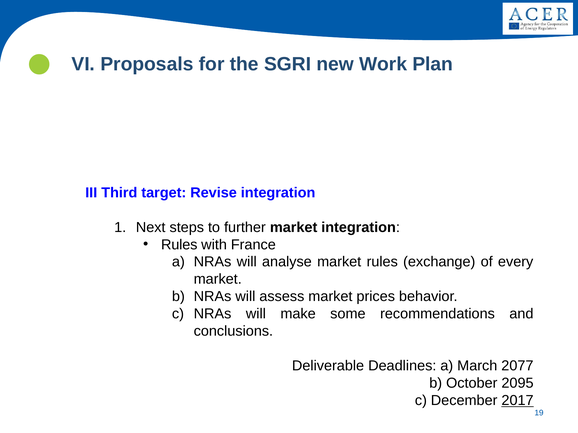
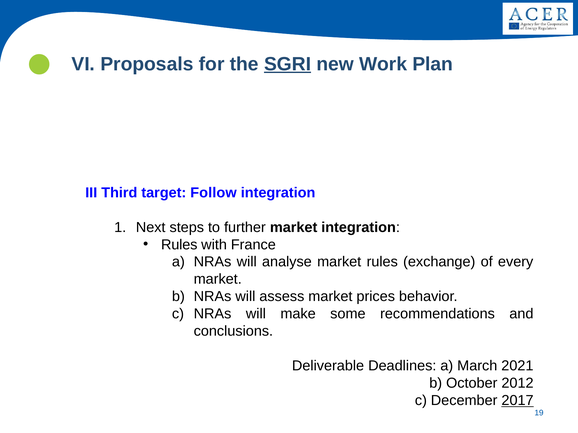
SGRI underline: none -> present (288, 64)
Revise: Revise -> Follow (213, 193)
2077: 2077 -> 2021 (517, 366)
2095: 2095 -> 2012 (518, 384)
